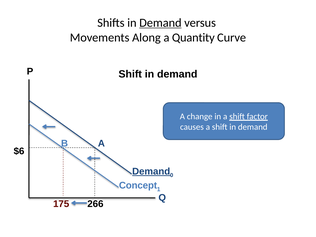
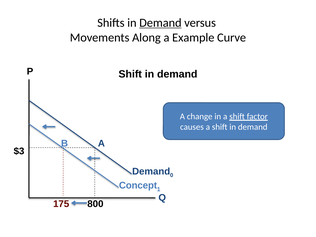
Quantity: Quantity -> Example (193, 37)
$6: $6 -> $3 (19, 151)
Demand underline: present -> none (151, 171)
266: 266 -> 800 (95, 204)
